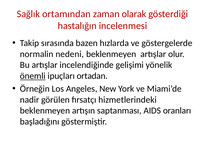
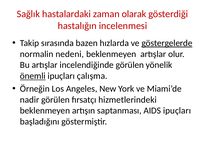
ortamından: ortamından -> hastalardaki (67, 14)
göstergelerde underline: none -> present (167, 43)
incelendiğinde gelişimi: gelişimi -> görülen (130, 65)
ortadan: ortadan -> çalışma (92, 76)
AIDS oranları: oranları -> ipuçları (177, 110)
